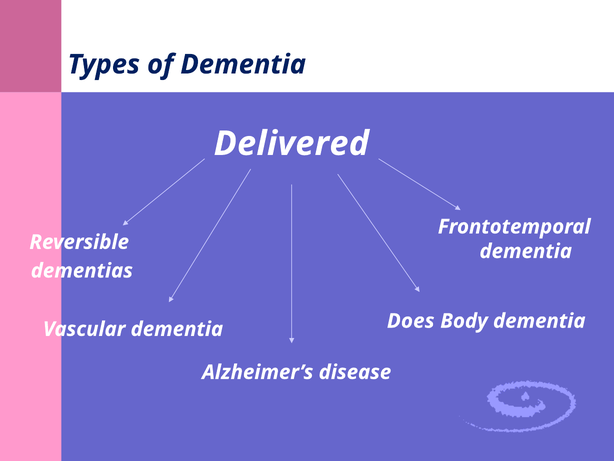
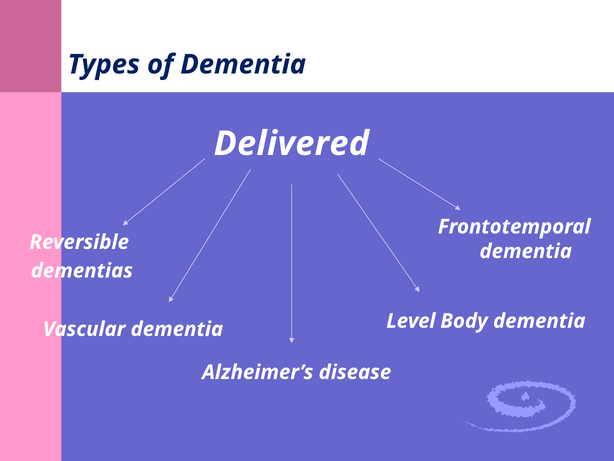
Does: Does -> Level (411, 321)
